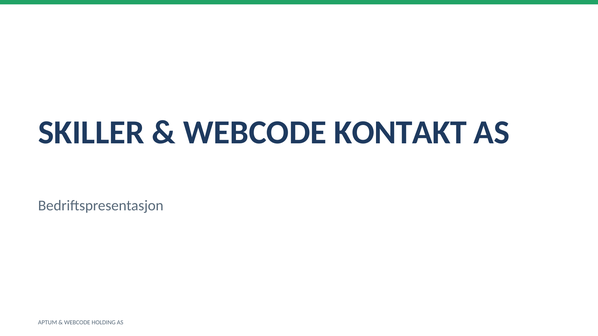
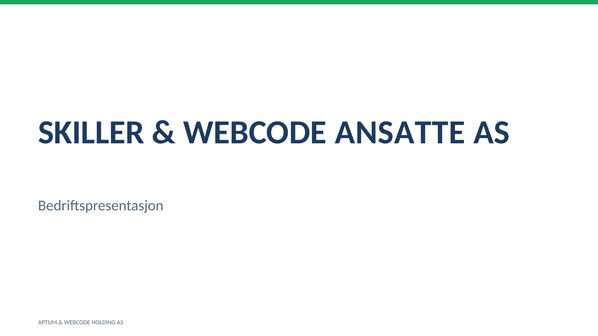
KONTAKT: KONTAKT -> ANSATTE (400, 133)
